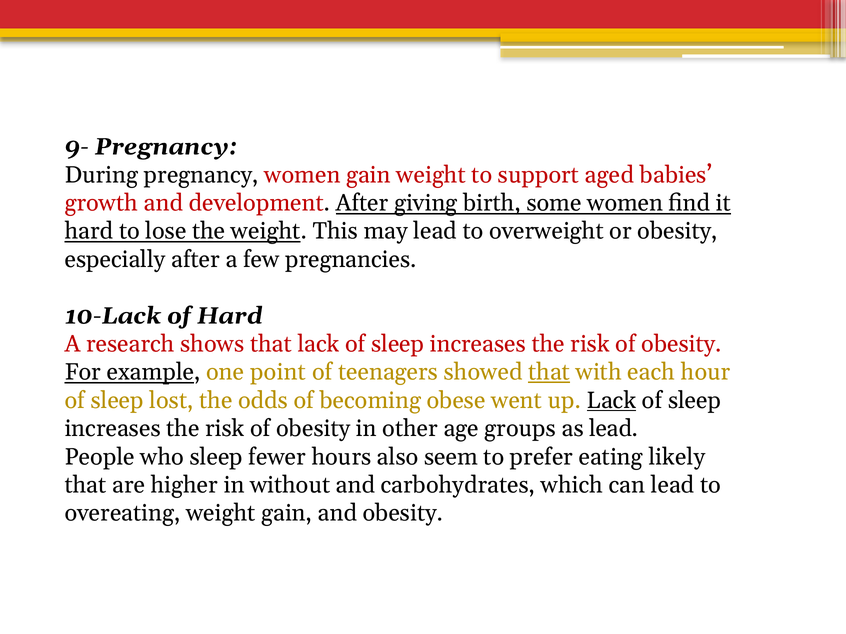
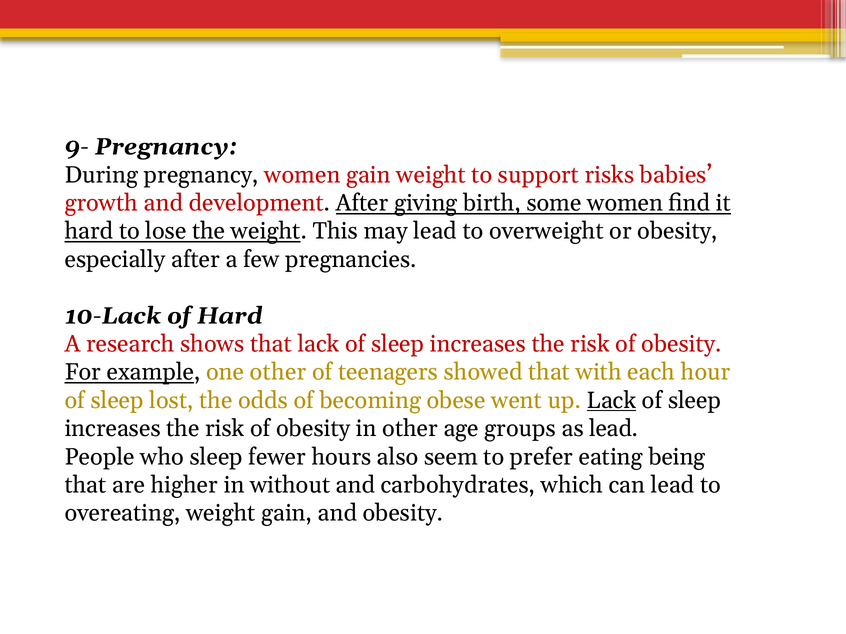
aged: aged -> risks (609, 175)
one point: point -> other (278, 372)
that underline: present -> none (549, 372)
likely: likely -> being (677, 457)
